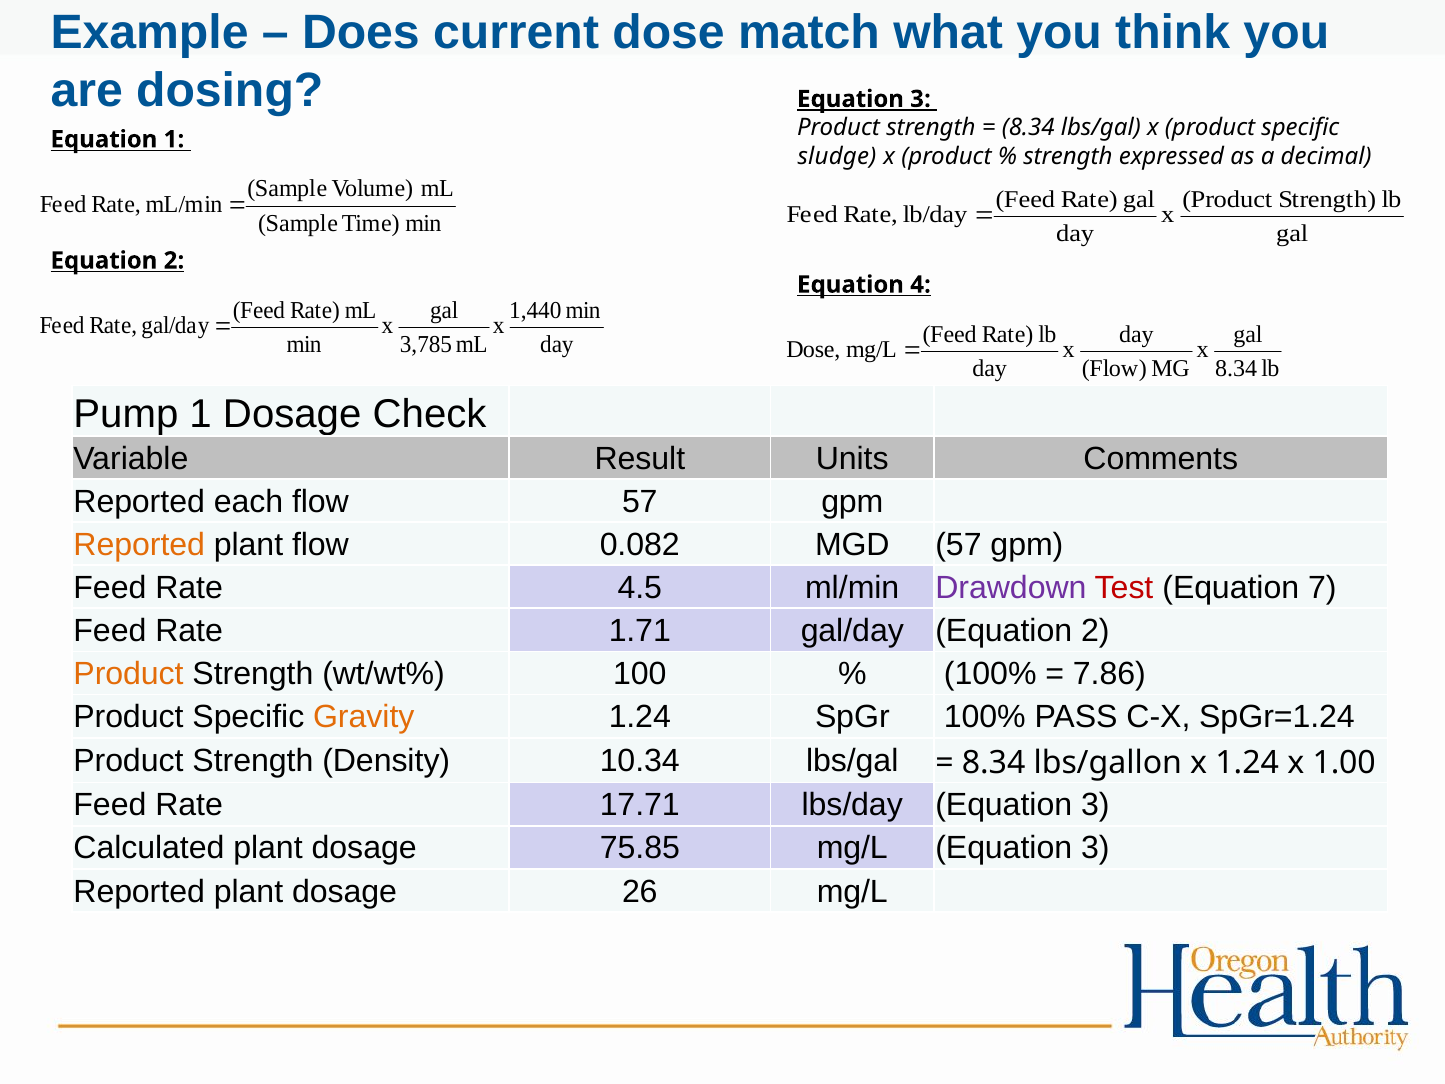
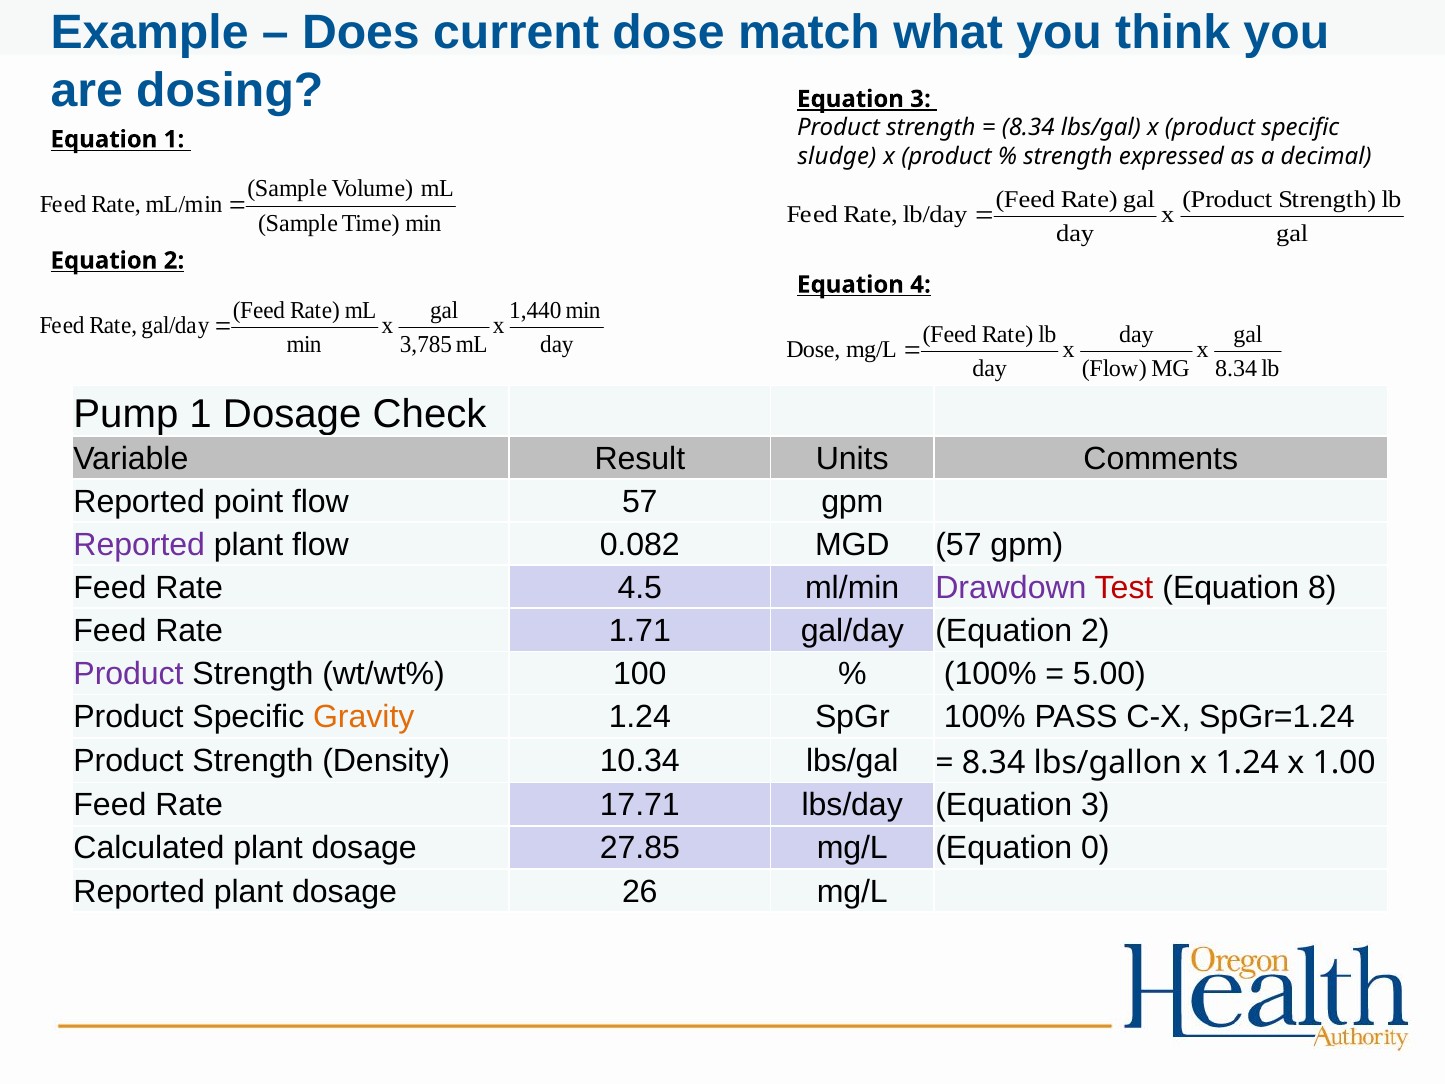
each: each -> point (249, 501)
Reported colour: orange -> purple (139, 545)
7: 7 -> 8 (1322, 588)
Product colour: orange -> purple (129, 674)
7.86: 7.86 -> 5.00 (1109, 674)
75.85: 75.85 -> 27.85 (640, 848)
mg/L Equation 3: 3 -> 0 (1095, 848)
